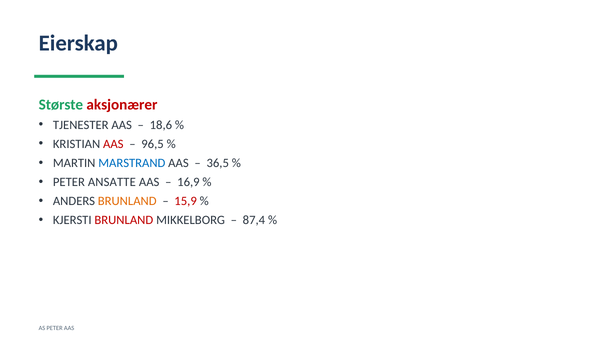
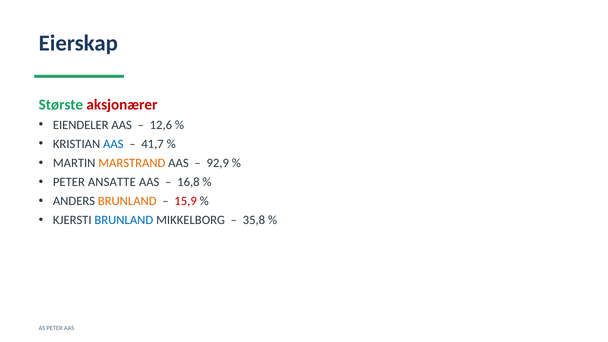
TJENESTER: TJENESTER -> EIENDELER (81, 125)
18,6: 18,6 -> 12,6 (161, 125)
AAS colour: red -> blue (113, 144)
96,5: 96,5 -> 41,7 (153, 144)
MARSTRAND colour: blue -> orange (132, 163)
36,5: 36,5 -> 92,9 (218, 163)
16,9: 16,9 -> 16,8 (188, 182)
BRUNLAND colour: red -> blue (124, 220)
87,4: 87,4 -> 35,8 (254, 220)
